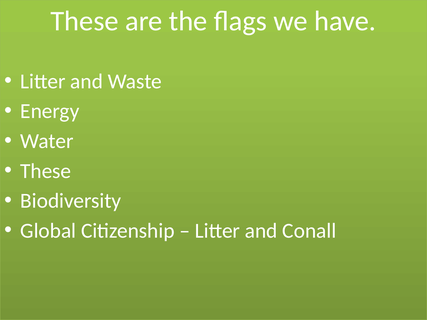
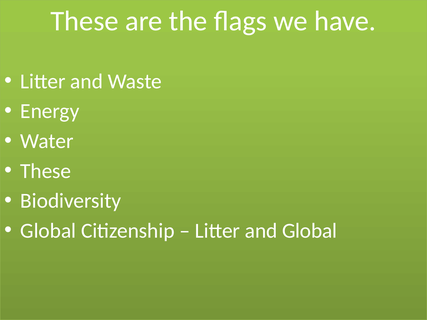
and Conall: Conall -> Global (310, 231)
